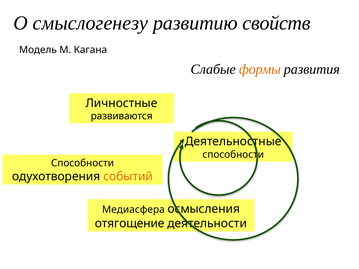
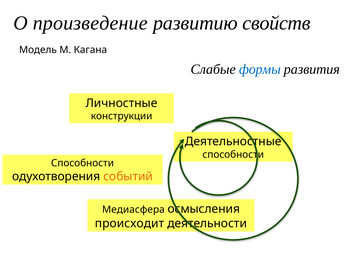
смыслогенезу: смыслогенезу -> произведение (90, 23)
формы colour: orange -> blue (260, 69)
развиваются: развиваются -> конструкции (122, 116)
отягощение: отягощение -> происходит (130, 224)
